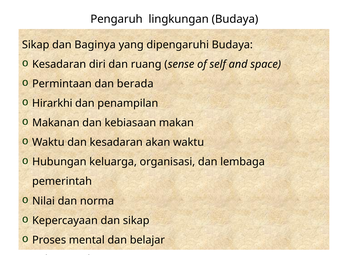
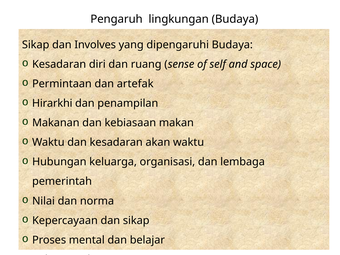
Baginya: Baginya -> Involves (95, 45)
berada: berada -> artefak (135, 84)
